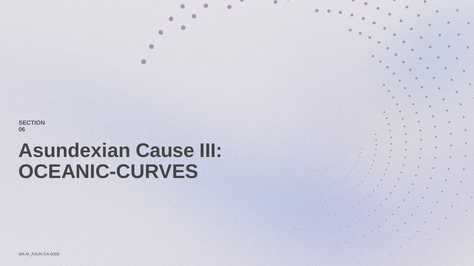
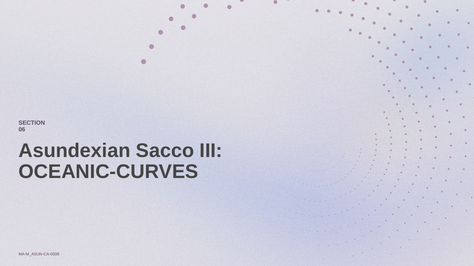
Cause: Cause -> Sacco (165, 151)
